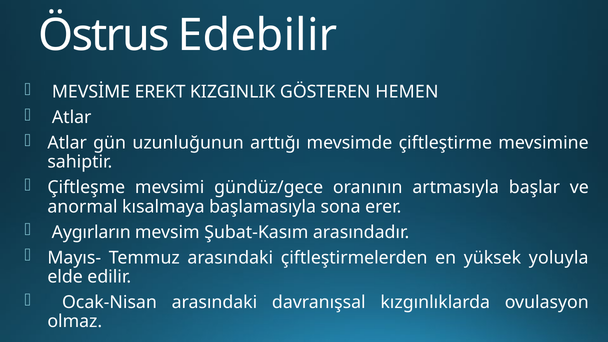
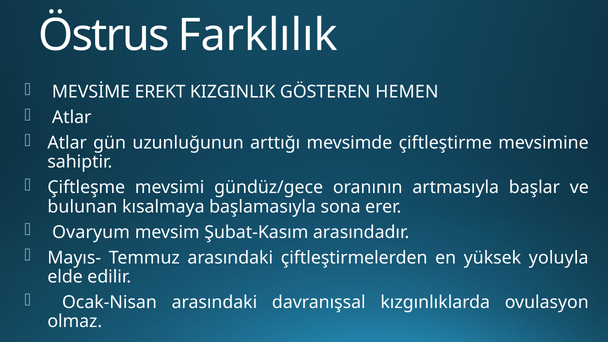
Edebilir: Edebilir -> Farklılık (258, 35)
anormal: anormal -> bulunan (82, 207)
Aygırların: Aygırların -> Ovaryum (91, 232)
